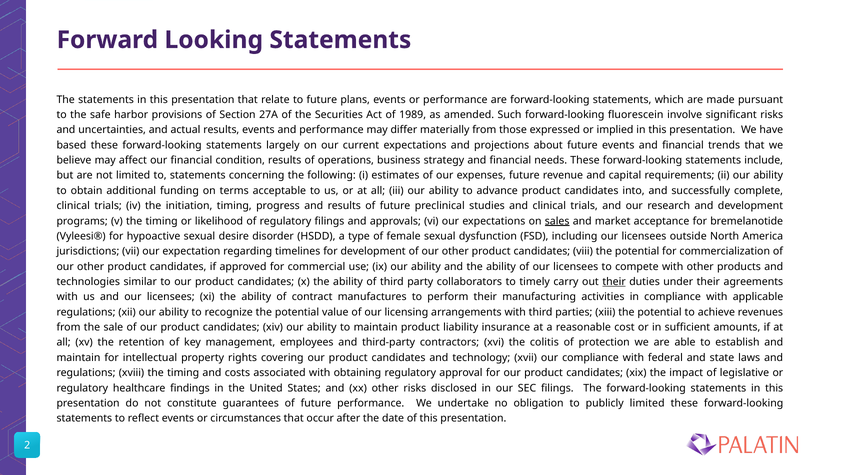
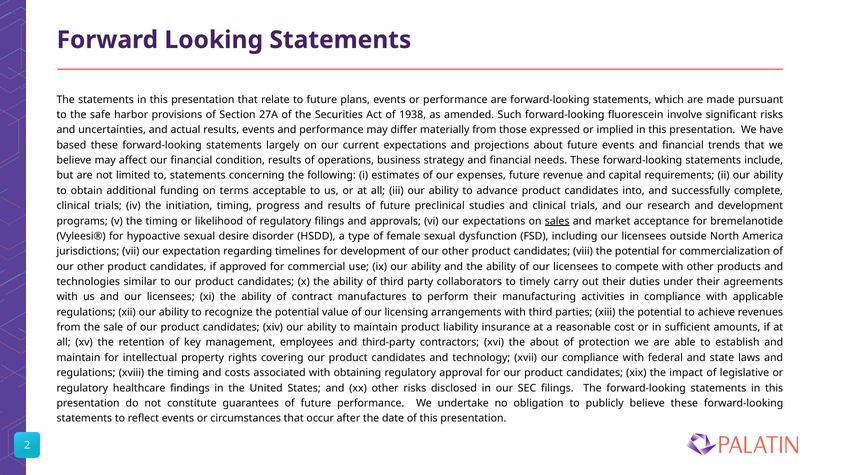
1989: 1989 -> 1938 (413, 115)
their underline: present -> none (614, 282)
the colitis: colitis -> about (544, 342)
publicly limited: limited -> believe (647, 403)
